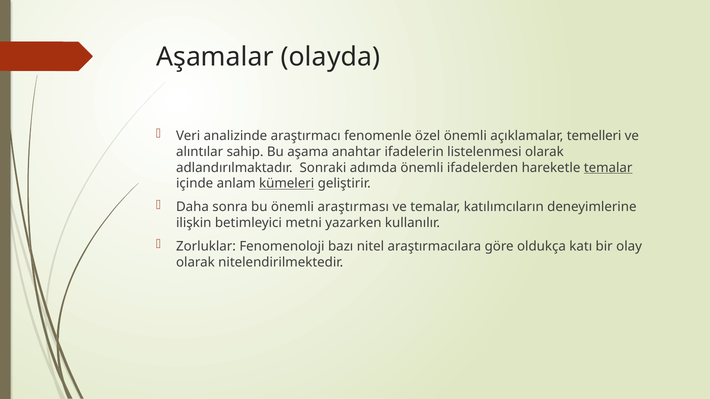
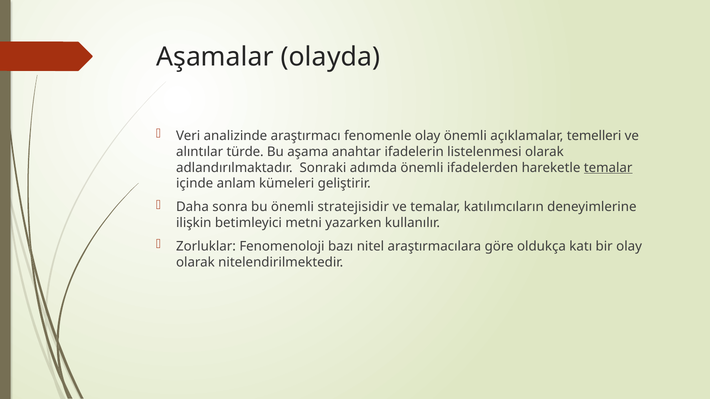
fenomenle özel: özel -> olay (428, 136)
sahip: sahip -> türde (245, 152)
kümeleri underline: present -> none (287, 184)
araştırması: araştırması -> stratejisidir (353, 207)
